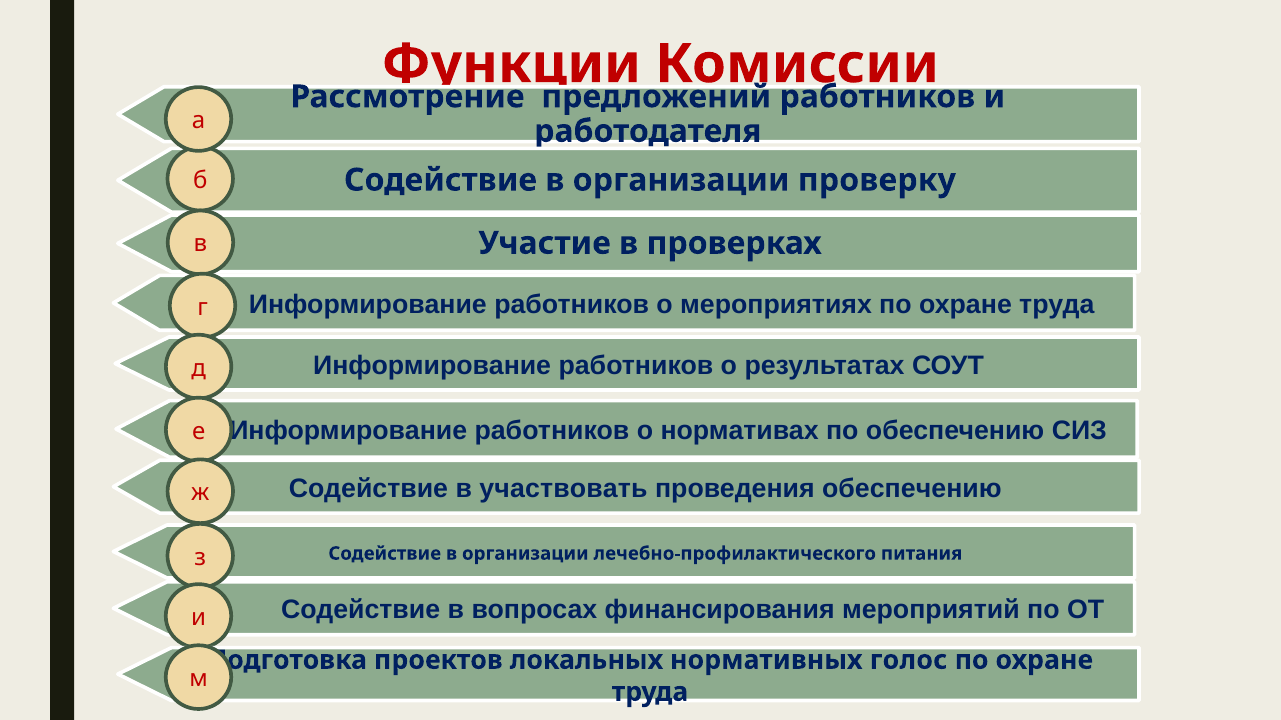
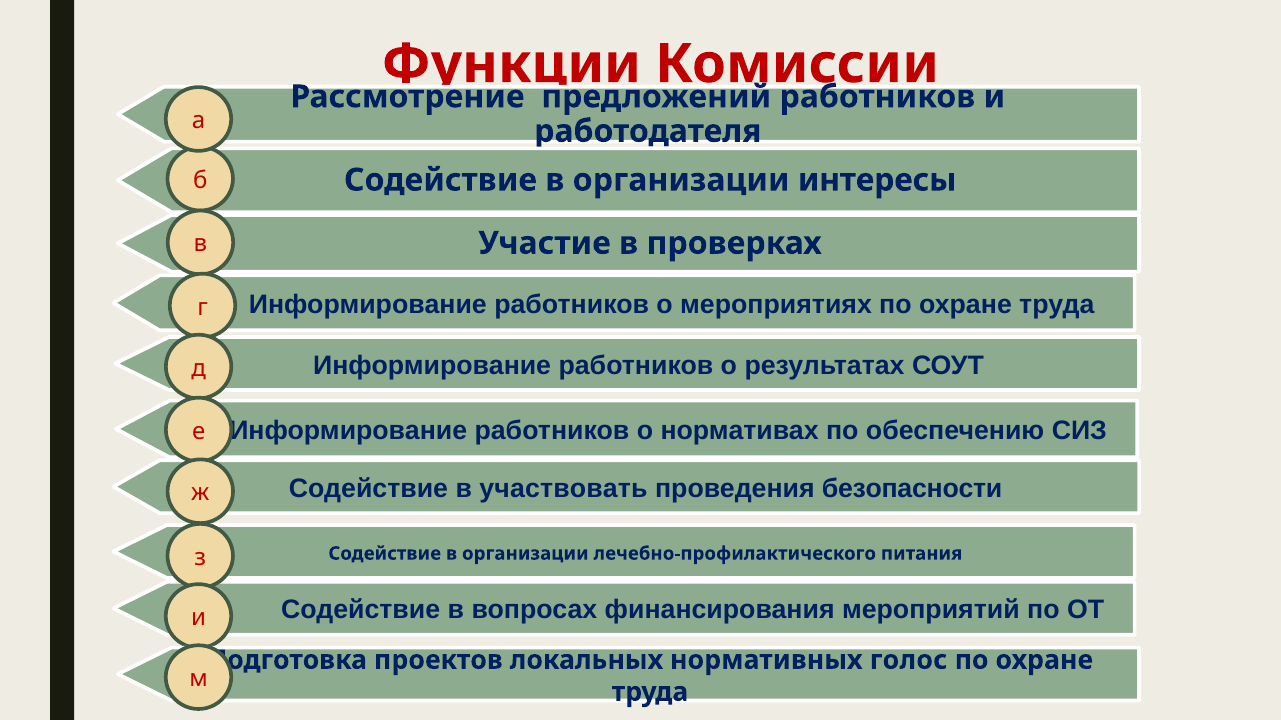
проверку: проверку -> интересы (877, 180)
проведения обеспечению: обеспечению -> безопасности (912, 489)
